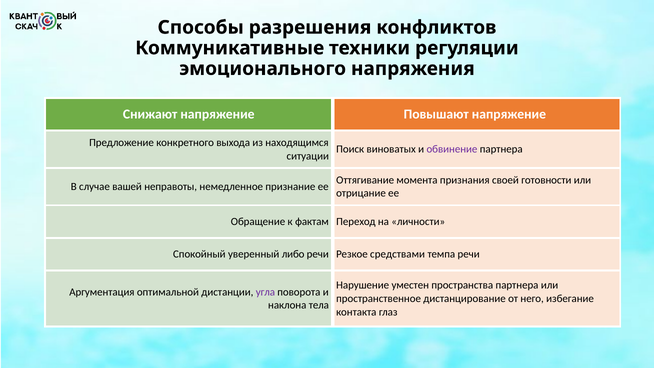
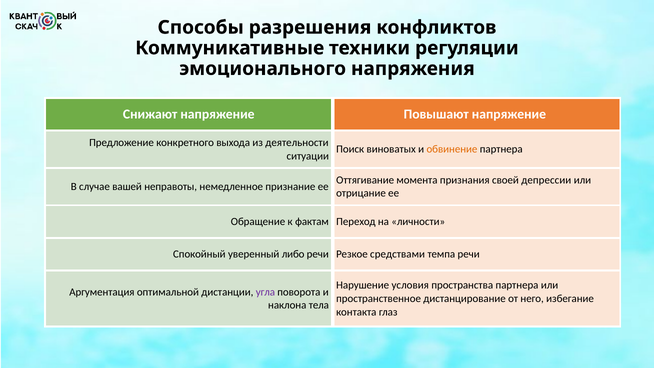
находящимся: находящимся -> деятельности (297, 143)
обвинение colour: purple -> orange (452, 149)
готовности: готовности -> депрессии (546, 180)
уместен: уместен -> условия (410, 285)
